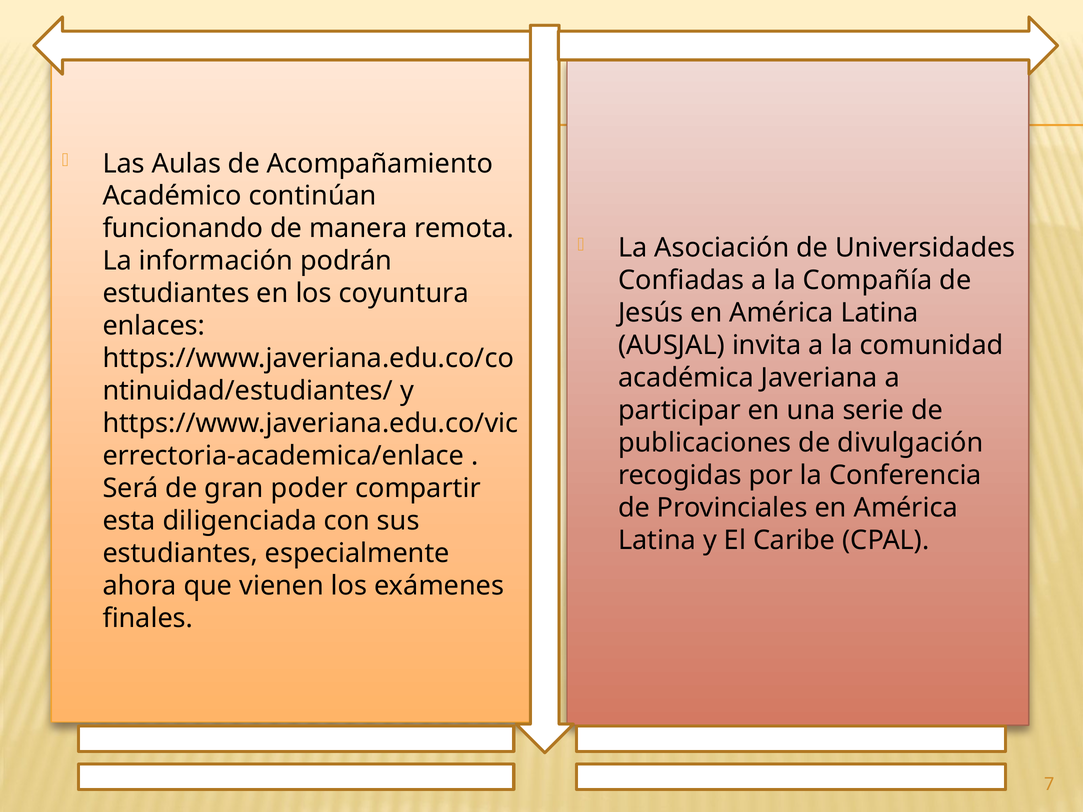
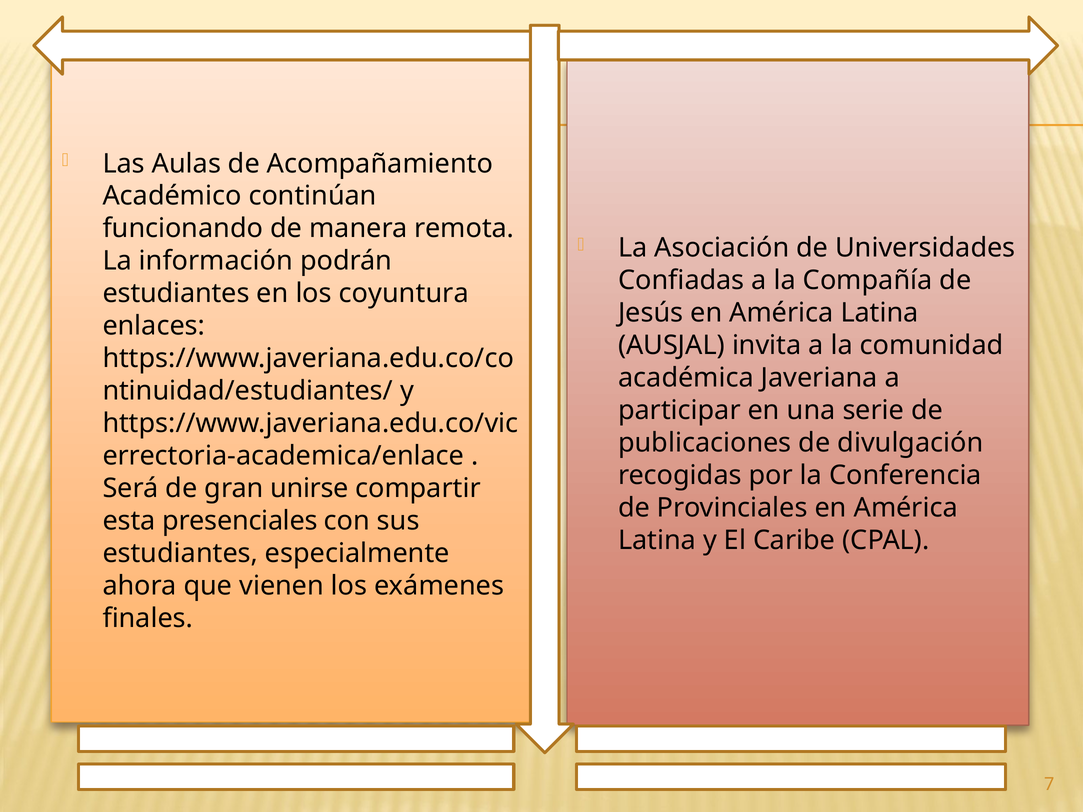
poder: poder -> unirse (310, 489)
diligenciada: diligenciada -> presenciales (240, 521)
